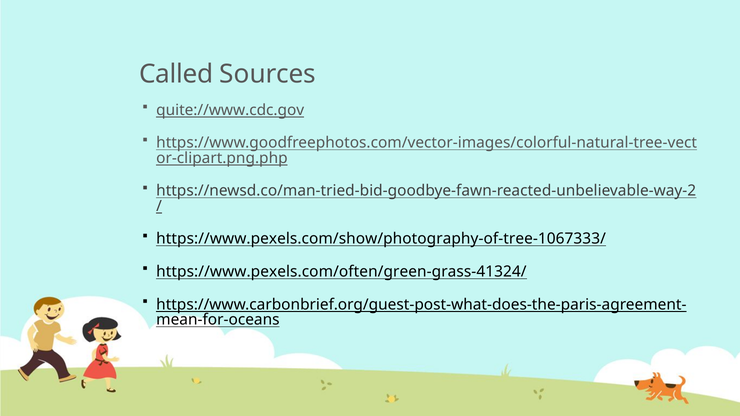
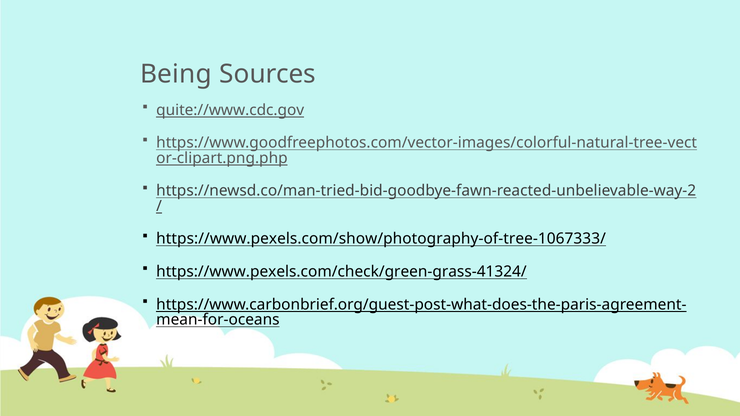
Called: Called -> Being (176, 74)
https://www.pexels.com/often/green-grass-41324/: https://www.pexels.com/often/green-grass-41324/ -> https://www.pexels.com/check/green-grass-41324/ (341, 272)
